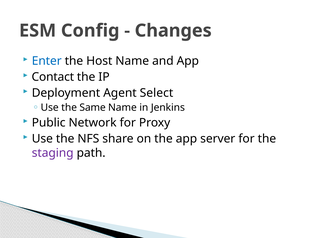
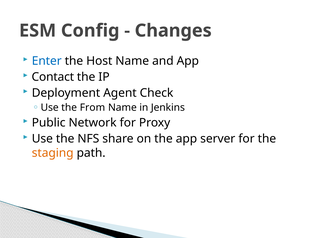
Select: Select -> Check (157, 93)
Same: Same -> From (92, 108)
staging colour: purple -> orange (53, 153)
